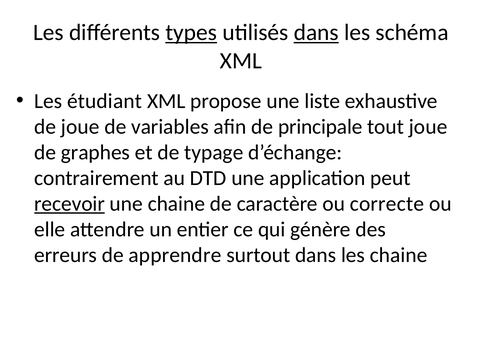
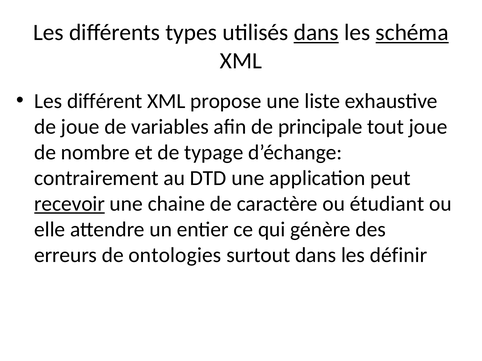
types underline: present -> none (191, 33)
schéma underline: none -> present (412, 33)
étudiant: étudiant -> différent (105, 101)
graphes: graphes -> nombre (95, 153)
correcte: correcte -> étudiant (387, 204)
apprendre: apprendre -> ontologies (175, 255)
les chaine: chaine -> définir (399, 255)
